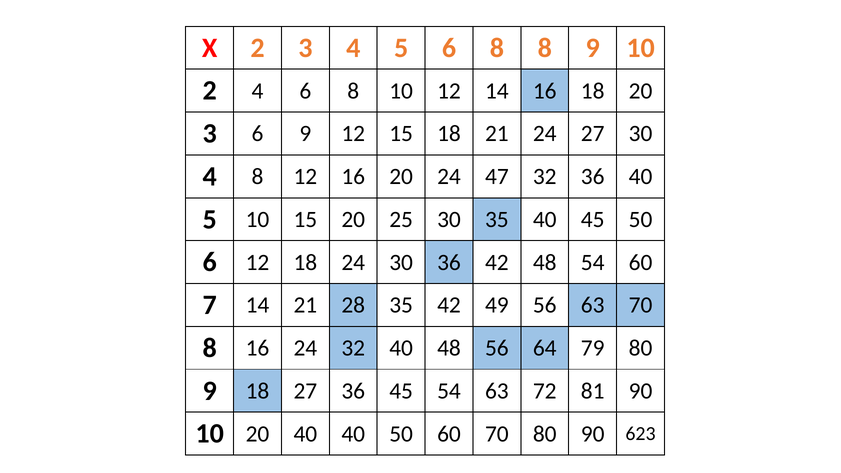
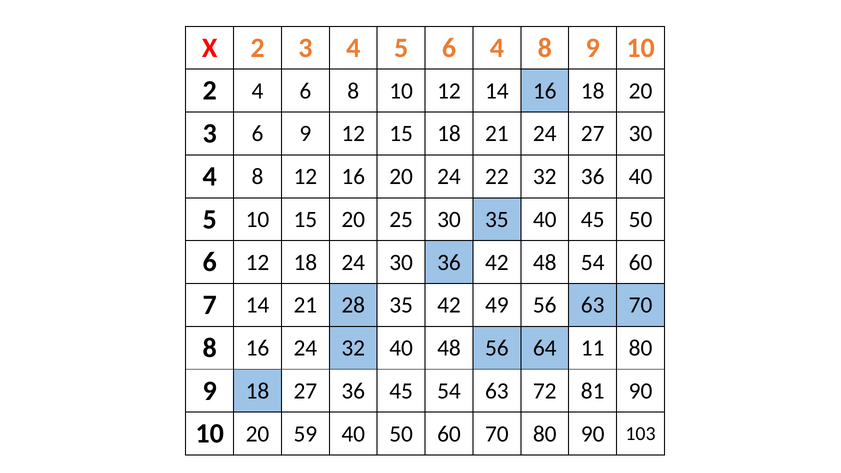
5 6 8: 8 -> 4 (497, 48)
47: 47 -> 22 (497, 177)
79: 79 -> 11 (593, 348)
20 40: 40 -> 59 (305, 434)
623: 623 -> 103 (641, 434)
